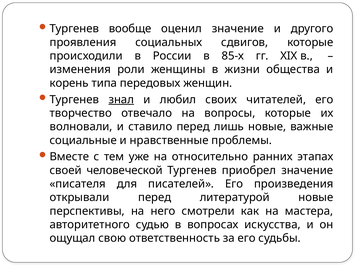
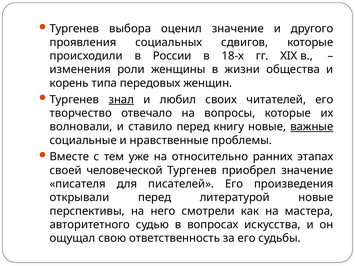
вообще: вообще -> выбора (130, 29)
85-х: 85-х -> 18-х (233, 56)
лишь: лишь -> книгу (229, 127)
важные underline: none -> present (312, 127)
